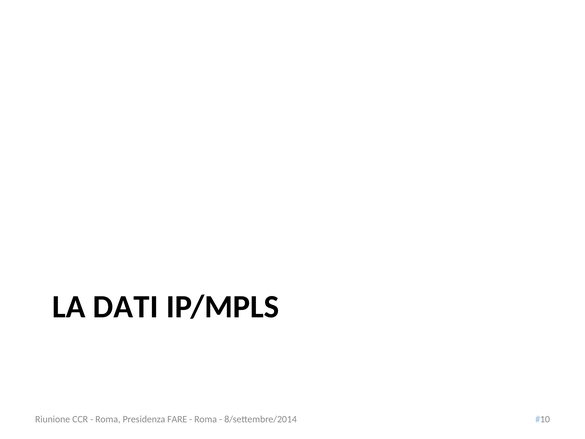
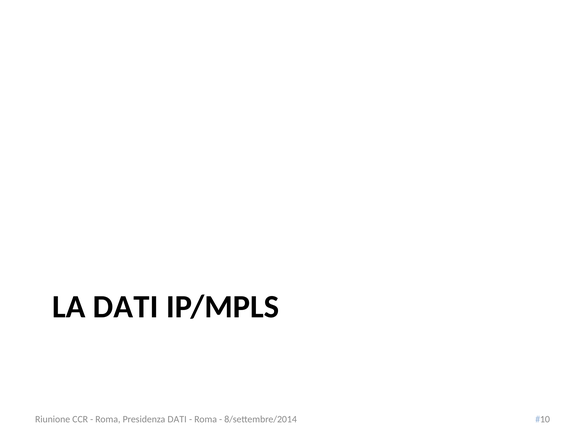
Presidenza FARE: FARE -> DATI (177, 419)
